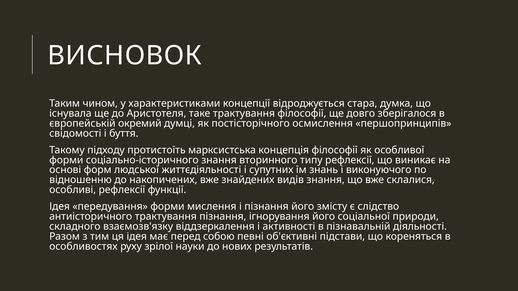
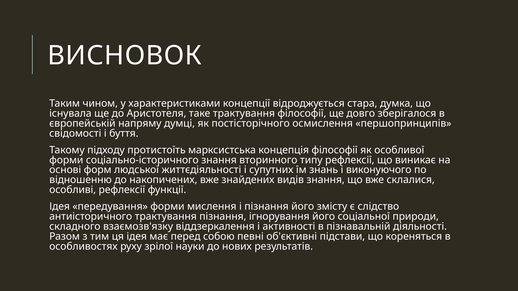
окремий: окремий -> напряму (140, 124)
